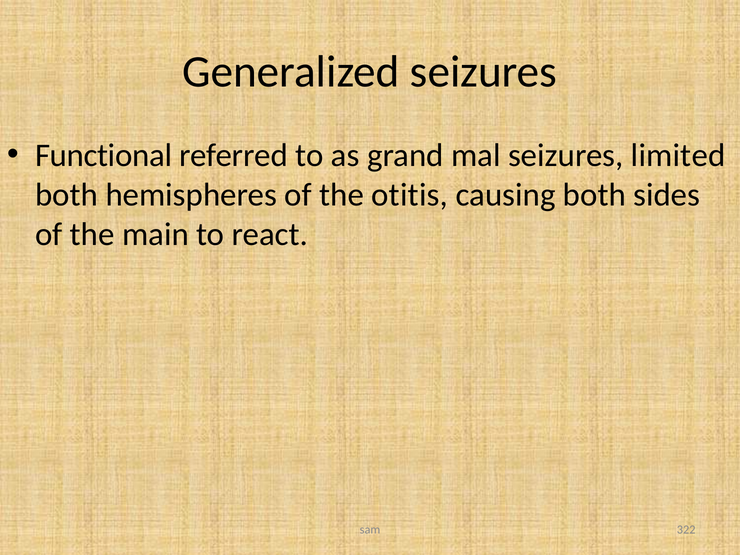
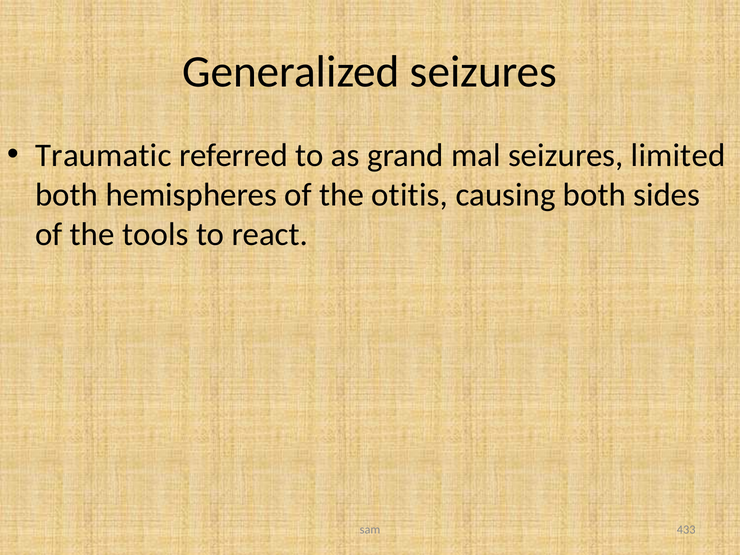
Functional: Functional -> Traumatic (103, 155)
main: main -> tools (155, 234)
322: 322 -> 433 (686, 530)
